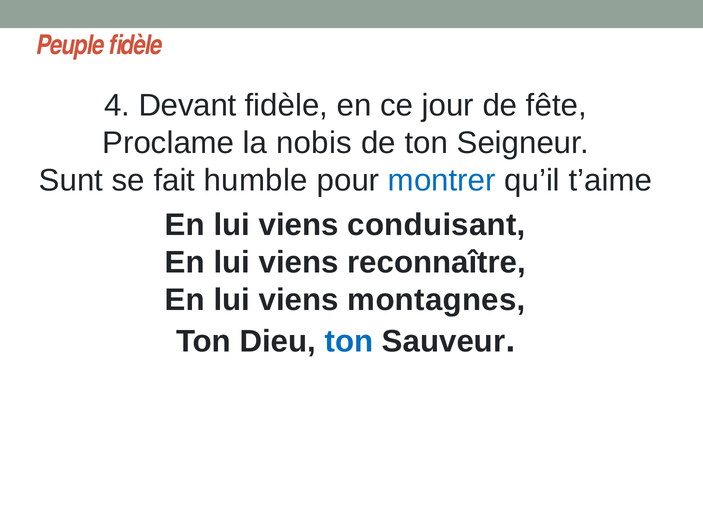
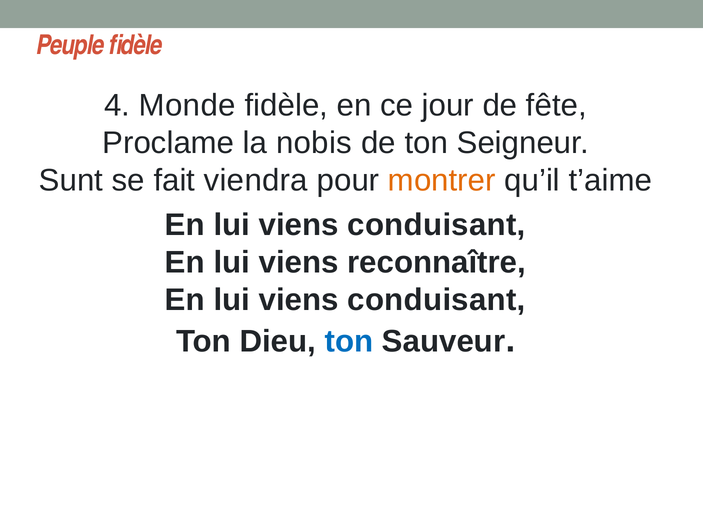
Devant: Devant -> Monde (187, 106)
humble: humble -> viendra (256, 181)
montrer colour: blue -> orange (442, 181)
montagnes: montagnes -> conduisant (436, 300)
